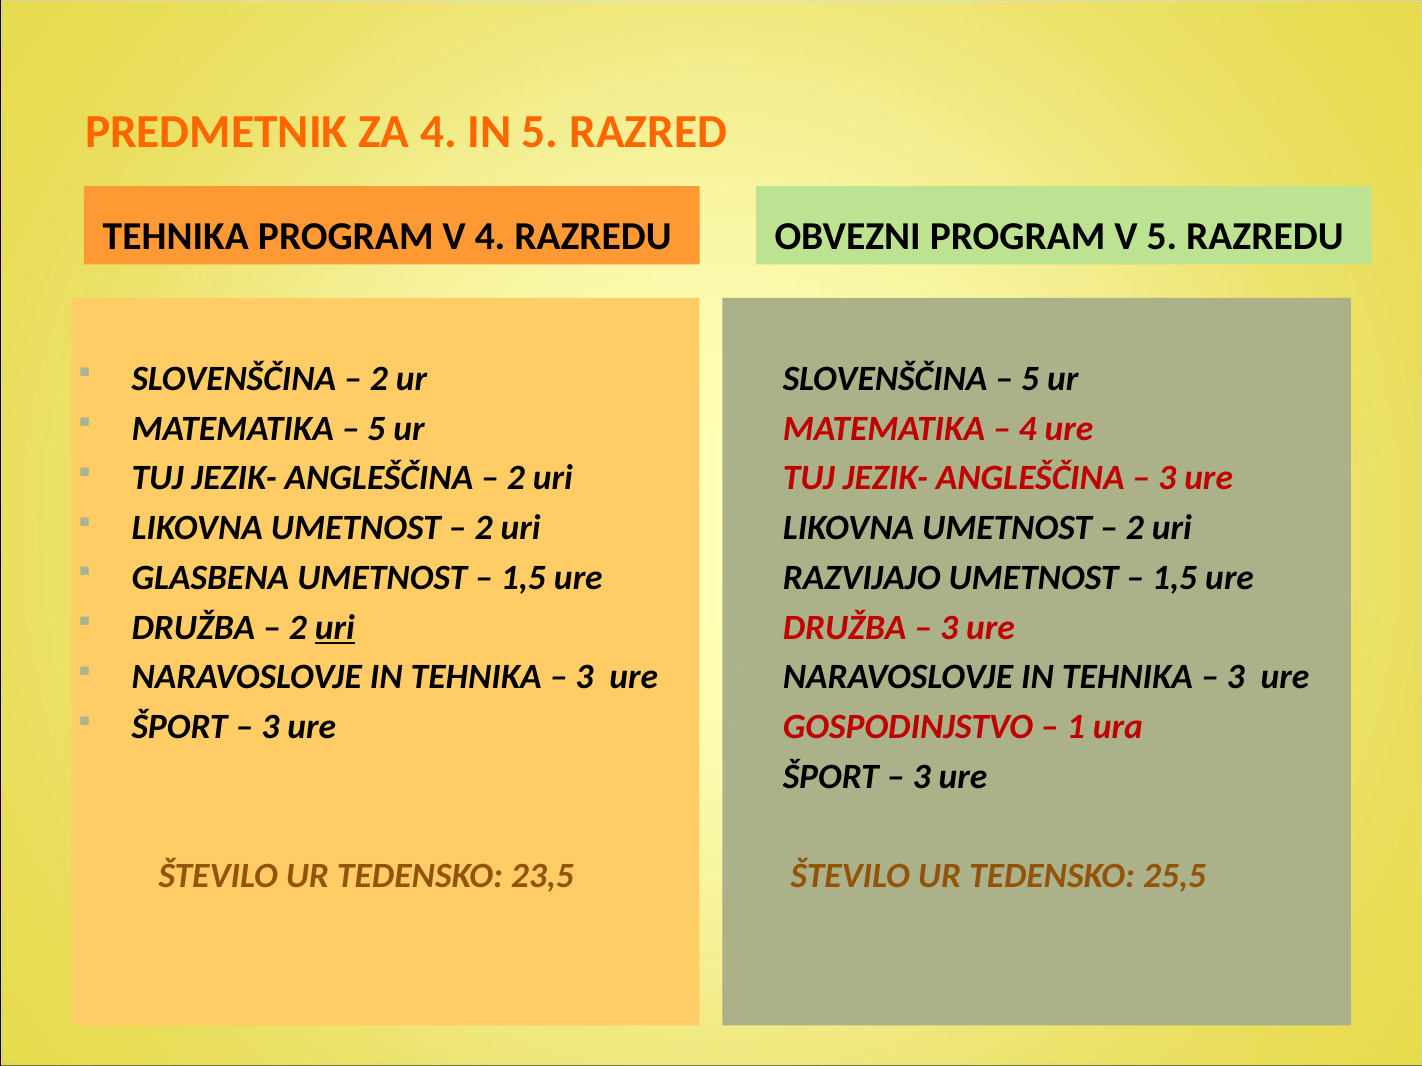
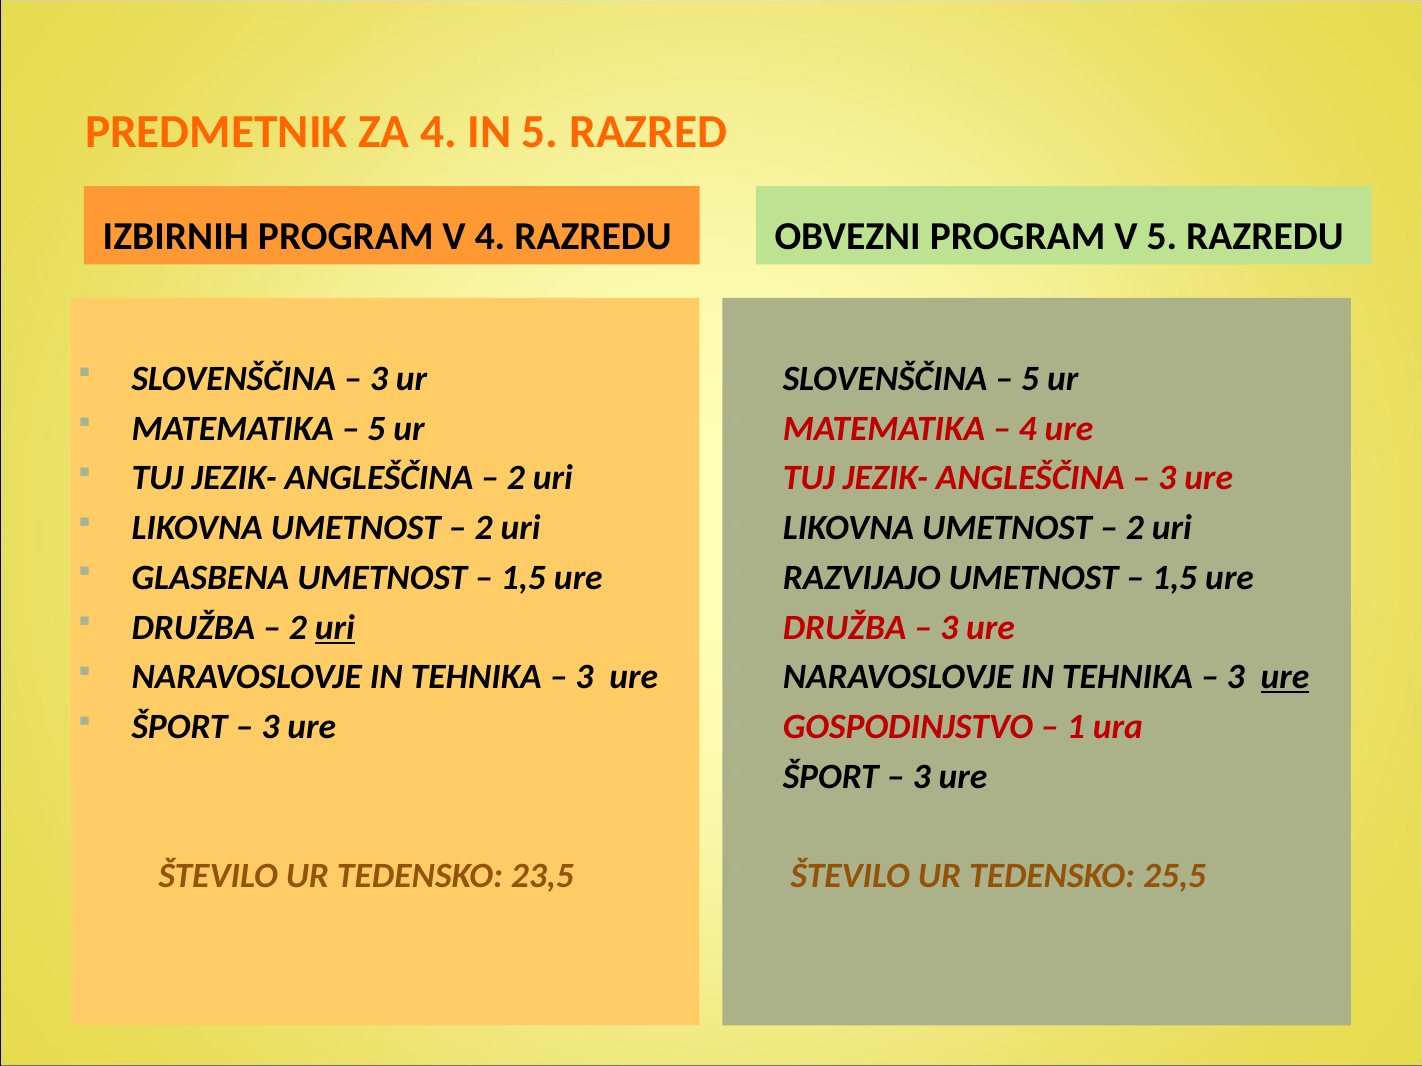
TEHNIKA: TEHNIKA -> IZBIRNIH (176, 236)
2: 2 -> 3 (379, 379)
ure underline: none -> present (1285, 677)
